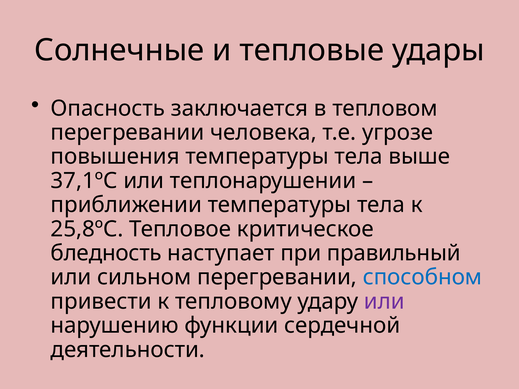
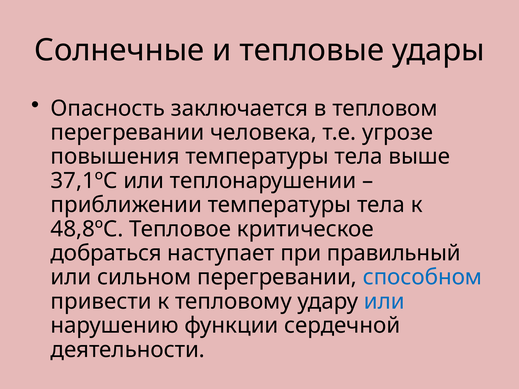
25,8ºС: 25,8ºС -> 48,8ºС (87, 229)
бледность: бледность -> добраться (106, 253)
или colour: purple -> blue (384, 302)
